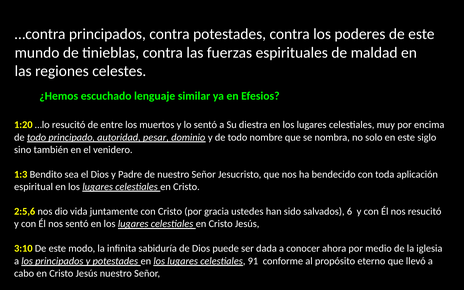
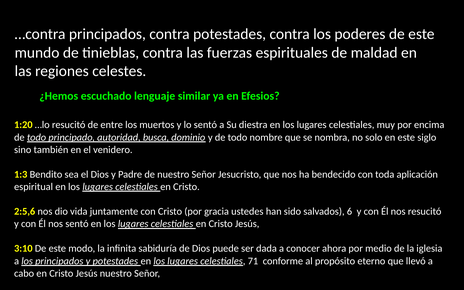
pesar: pesar -> busca (156, 137)
91: 91 -> 71 (253, 261)
